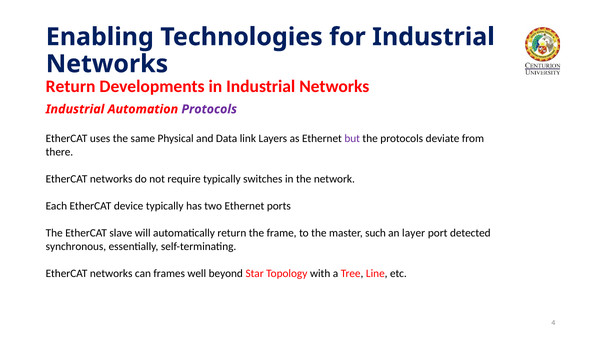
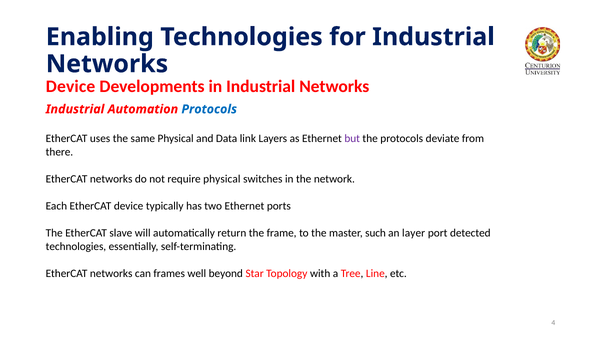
Return: Return -> Device (71, 87)
Protocols colour: purple -> blue (209, 109)
require typically: typically -> physical (222, 179)
synchronous: synchronous -> technologies (76, 247)
